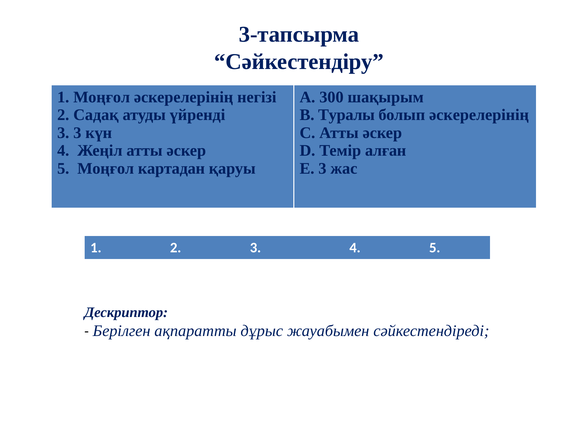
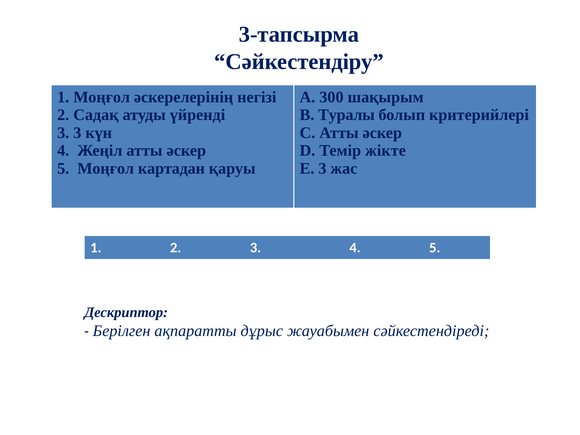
болып әскерелерінің: әскерелерінің -> критерийлері (479, 115)
алған: алған -> жікте (386, 151)
